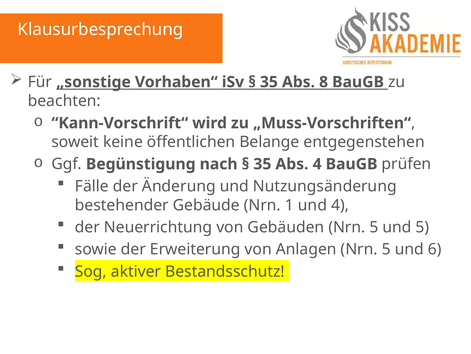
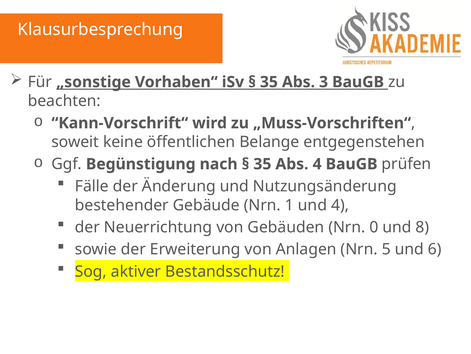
8: 8 -> 3 (324, 82)
Gebäuden Nrn 5: 5 -> 0 (374, 227)
und 5: 5 -> 8 (422, 227)
